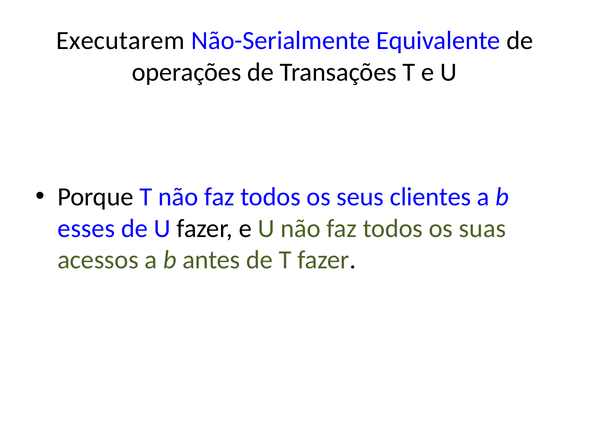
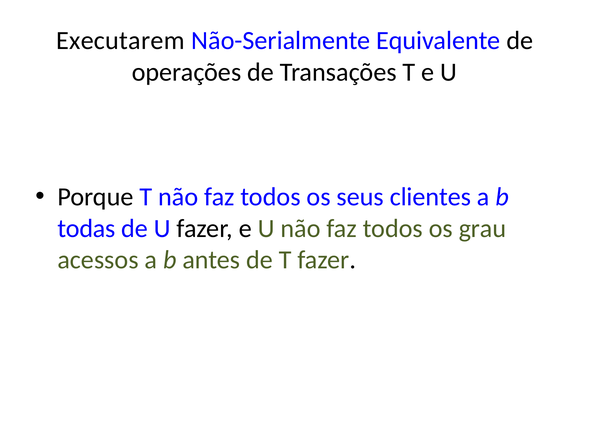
esses: esses -> todas (86, 228)
suas: suas -> grau (482, 228)
